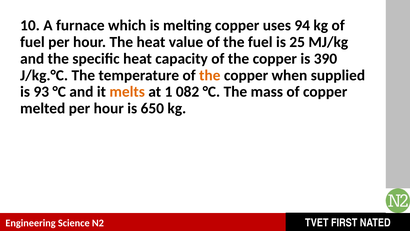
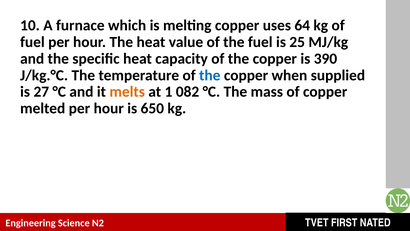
94: 94 -> 64 (302, 25)
the colour: orange -> blue (210, 75)
93: 93 -> 27 (41, 92)
